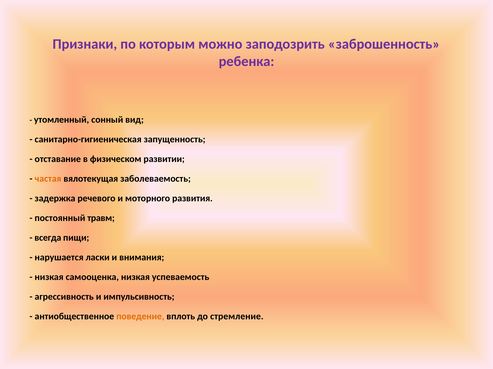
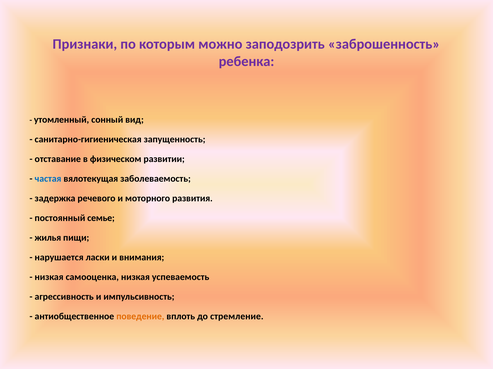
частая colour: orange -> blue (48, 179)
травм: травм -> семье (101, 219)
всегда: всегда -> жилья (48, 238)
